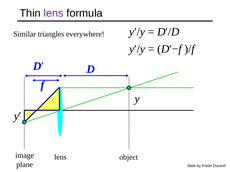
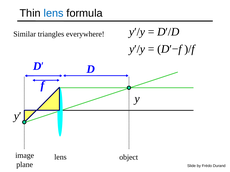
lens colour: purple -> blue (54, 13)
